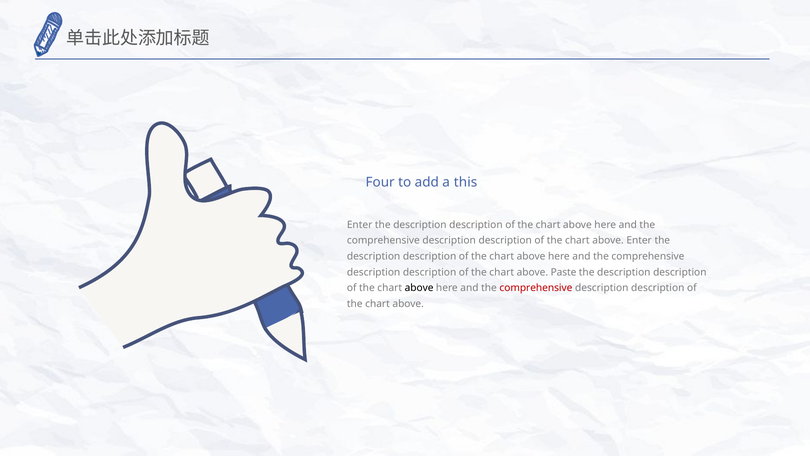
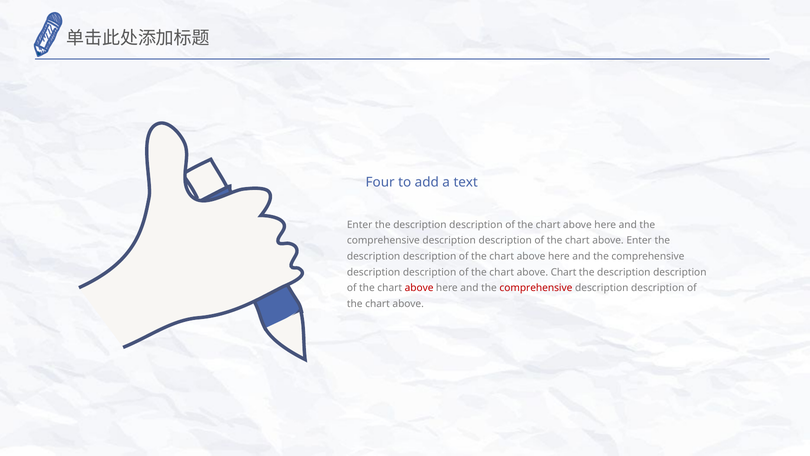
this: this -> text (466, 182)
above Paste: Paste -> Chart (564, 272)
above colour: black -> red (419, 288)
